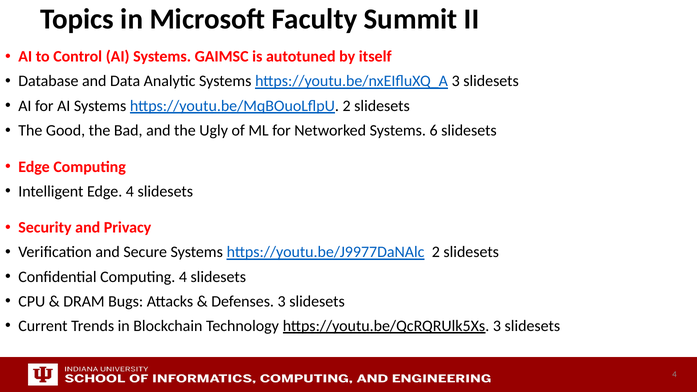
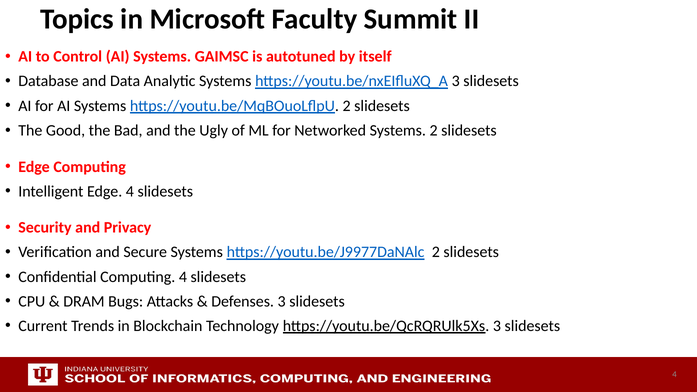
Systems 6: 6 -> 2 (434, 130)
